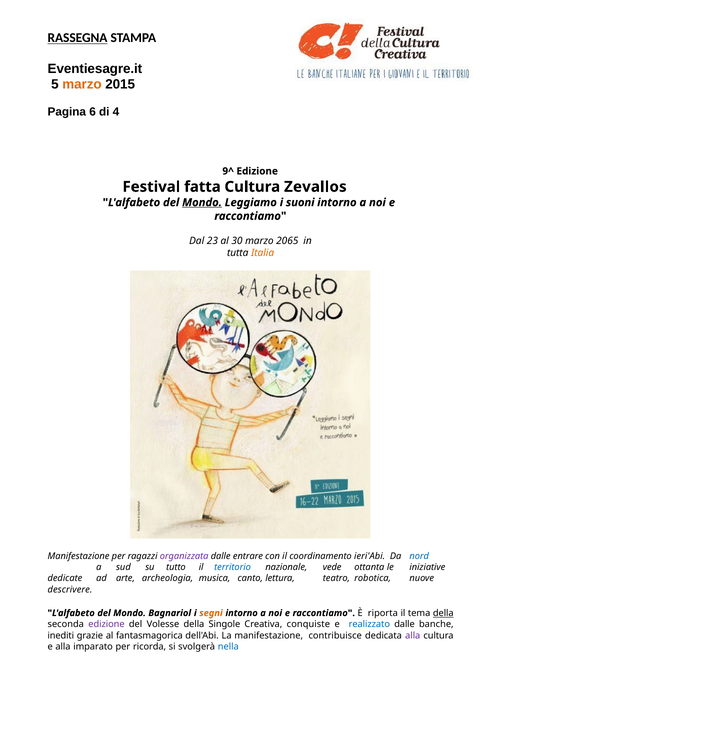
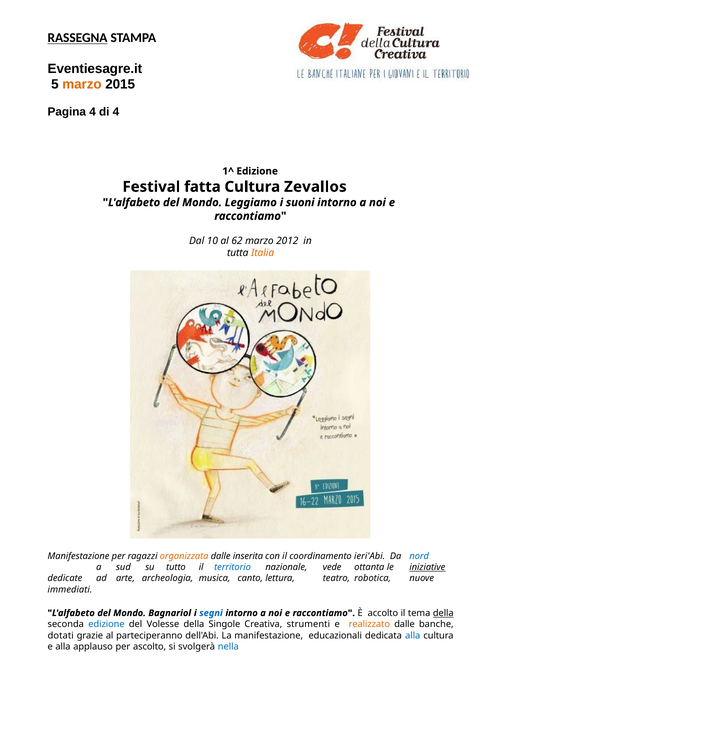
Pagina 6: 6 -> 4 (93, 112)
9^: 9^ -> 1^ (228, 171)
Mondo underline: present -> none (202, 203)
23: 23 -> 10 (212, 241)
30: 30 -> 62 (237, 241)
2065: 2065 -> 2012 (287, 241)
organizzata colour: purple -> orange (184, 556)
entrare: entrare -> inserita (248, 556)
iniziative underline: none -> present (427, 567)
descrivere: descrivere -> immediati (70, 590)
segni colour: orange -> blue (211, 613)
riporta: riporta -> accolto (383, 613)
edizione colour: purple -> blue (106, 624)
conquiste: conquiste -> strumenti (308, 624)
realizzato colour: blue -> orange (369, 624)
inediti: inediti -> dotati (61, 636)
fantasmagorica: fantasmagorica -> parteciperanno (149, 636)
contribuisce: contribuisce -> educazionali (335, 636)
alla colour: purple -> blue (413, 636)
imparato: imparato -> applauso (93, 647)
ricorda: ricorda -> ascolto (150, 647)
